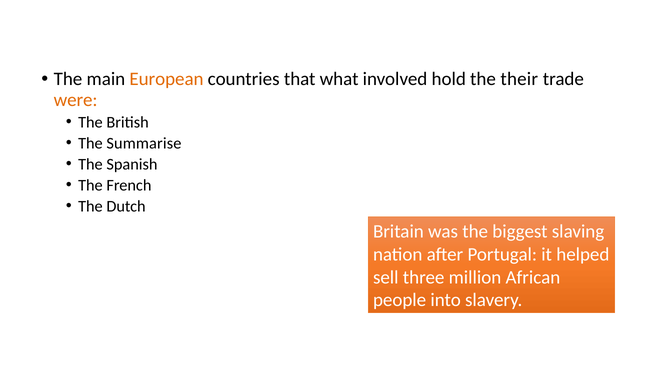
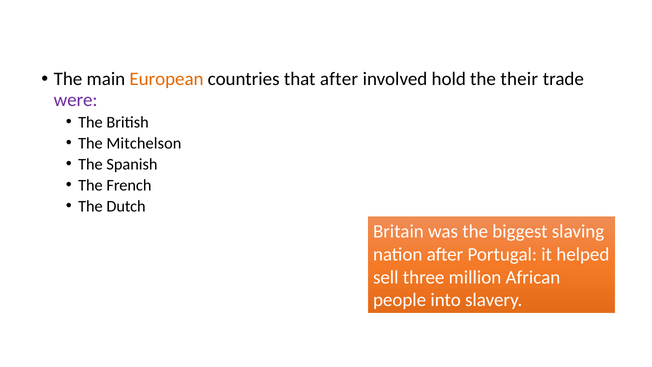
that what: what -> after (339, 79)
were colour: orange -> purple (76, 100)
Summarise: Summarise -> Mitchelson (144, 143)
